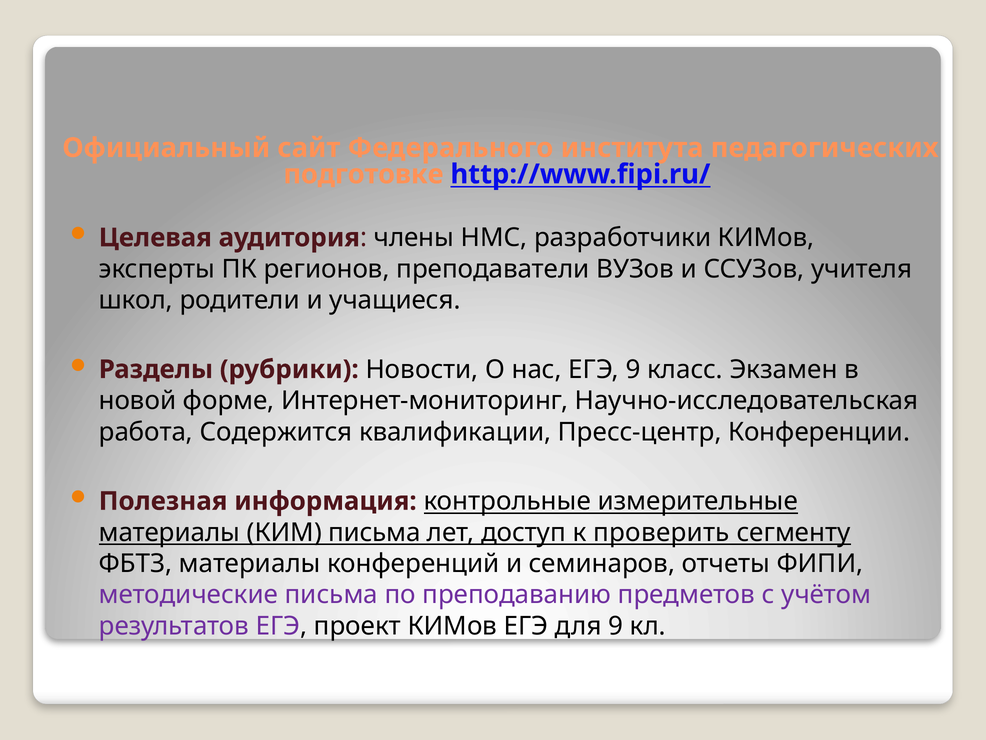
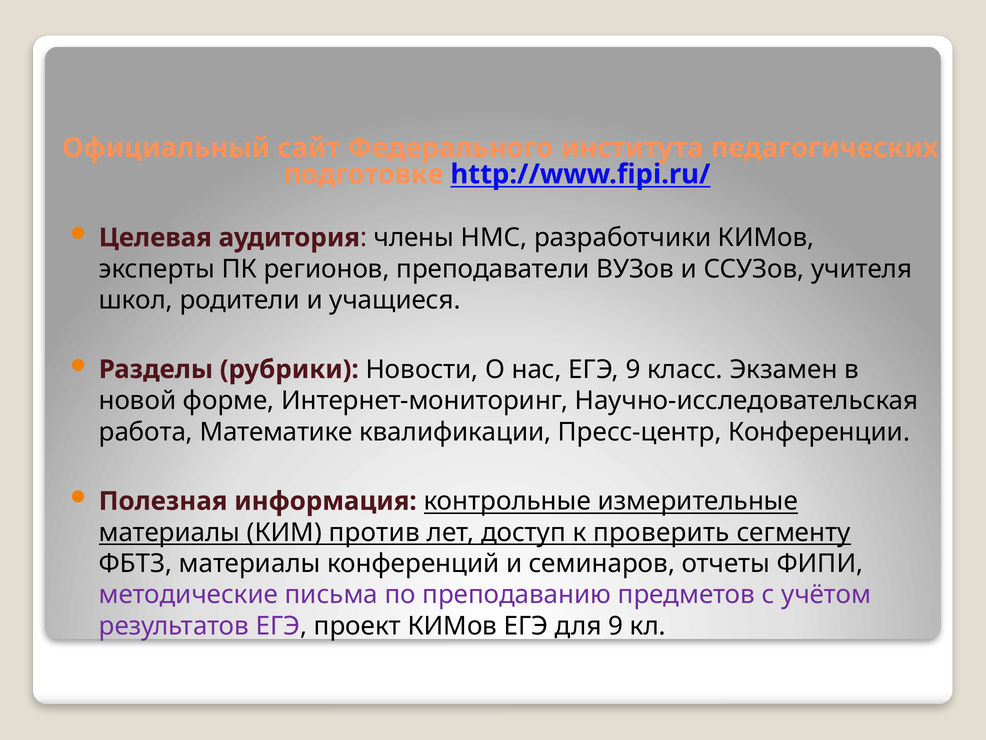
Содержится: Содержится -> Математике (276, 432)
КИМ письма: письма -> против (374, 532)
